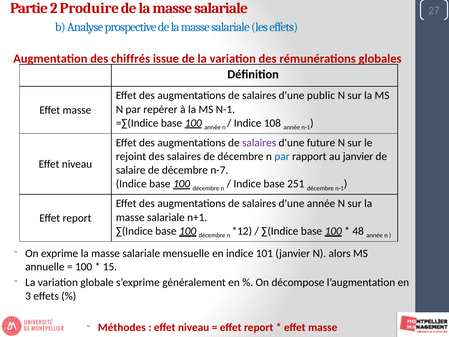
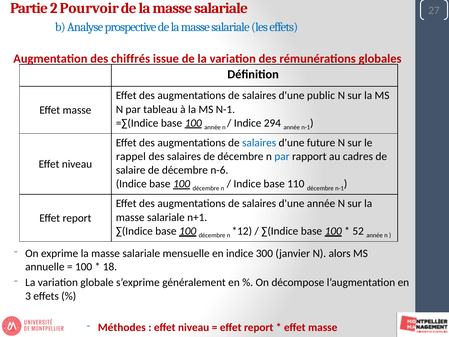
Produire: Produire -> Pourvoir (89, 8)
repérer: repérer -> tableau (160, 109)
108: 108 -> 294 (272, 123)
salaires colour: purple -> blue (259, 143)
rejoint: rejoint -> rappel (131, 156)
au janvier: janvier -> cadres (358, 156)
n-7: n-7 -> n-6 (219, 170)
251: 251 -> 110 (296, 184)
48: 48 -> 52 (358, 231)
101: 101 -> 300 (264, 253)
15: 15 -> 18 (110, 267)
